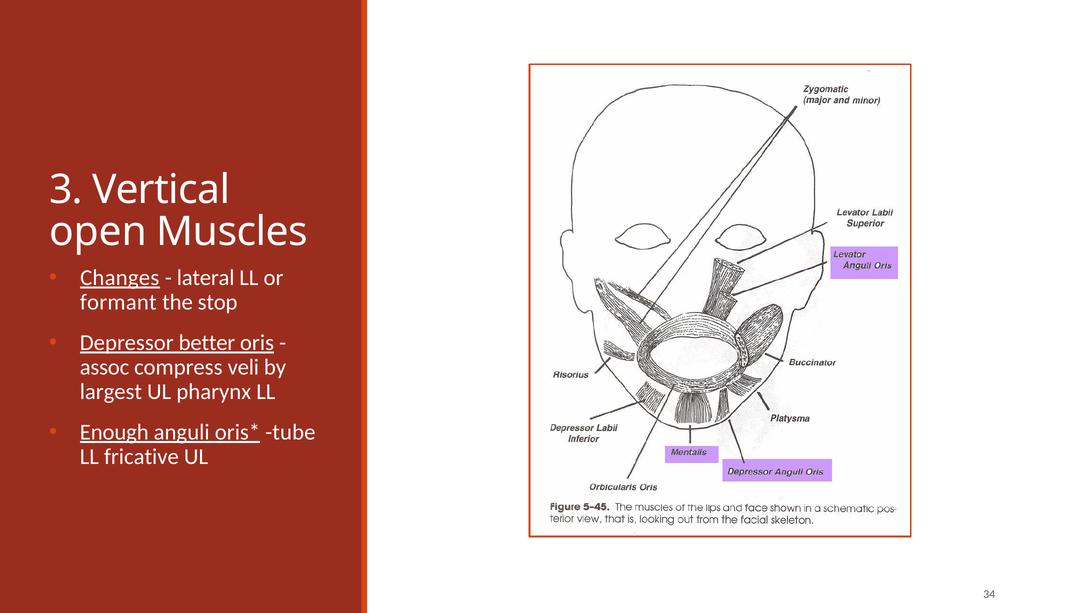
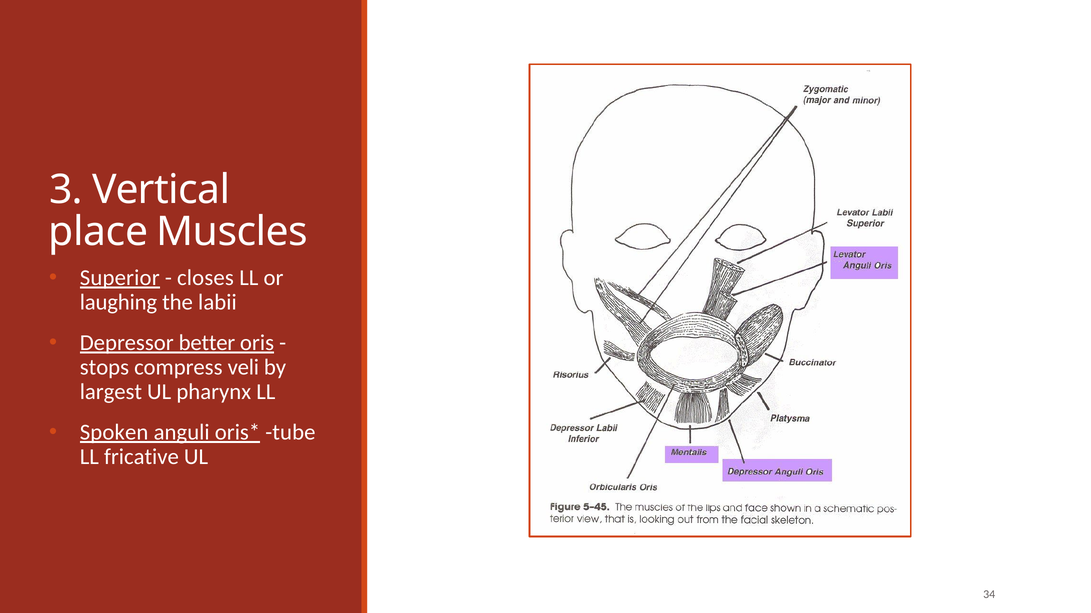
open: open -> place (98, 232)
Changes: Changes -> Superior (120, 278)
lateral: lateral -> closes (205, 278)
formant: formant -> laughing (118, 303)
stop: stop -> labii (217, 303)
assoc: assoc -> stops (104, 368)
Enough: Enough -> Spoken (114, 433)
